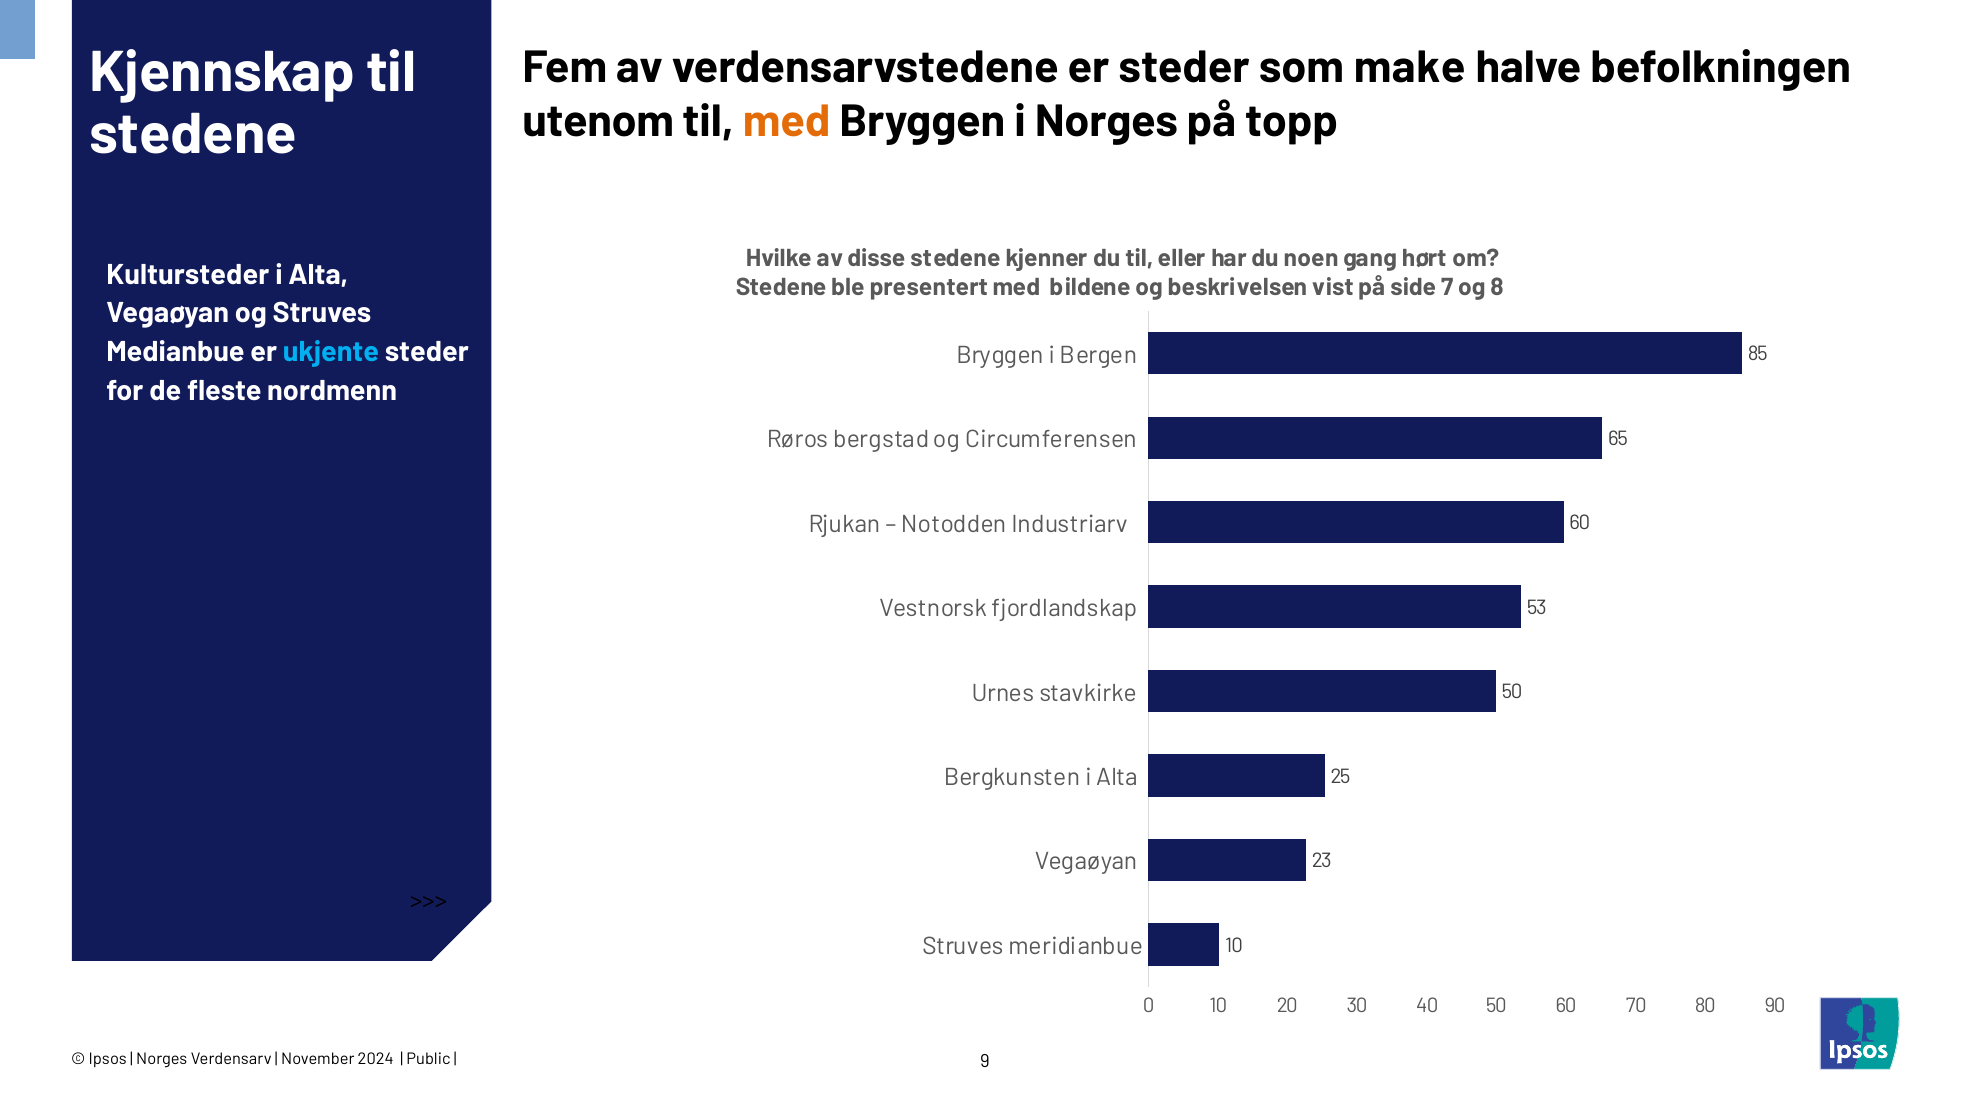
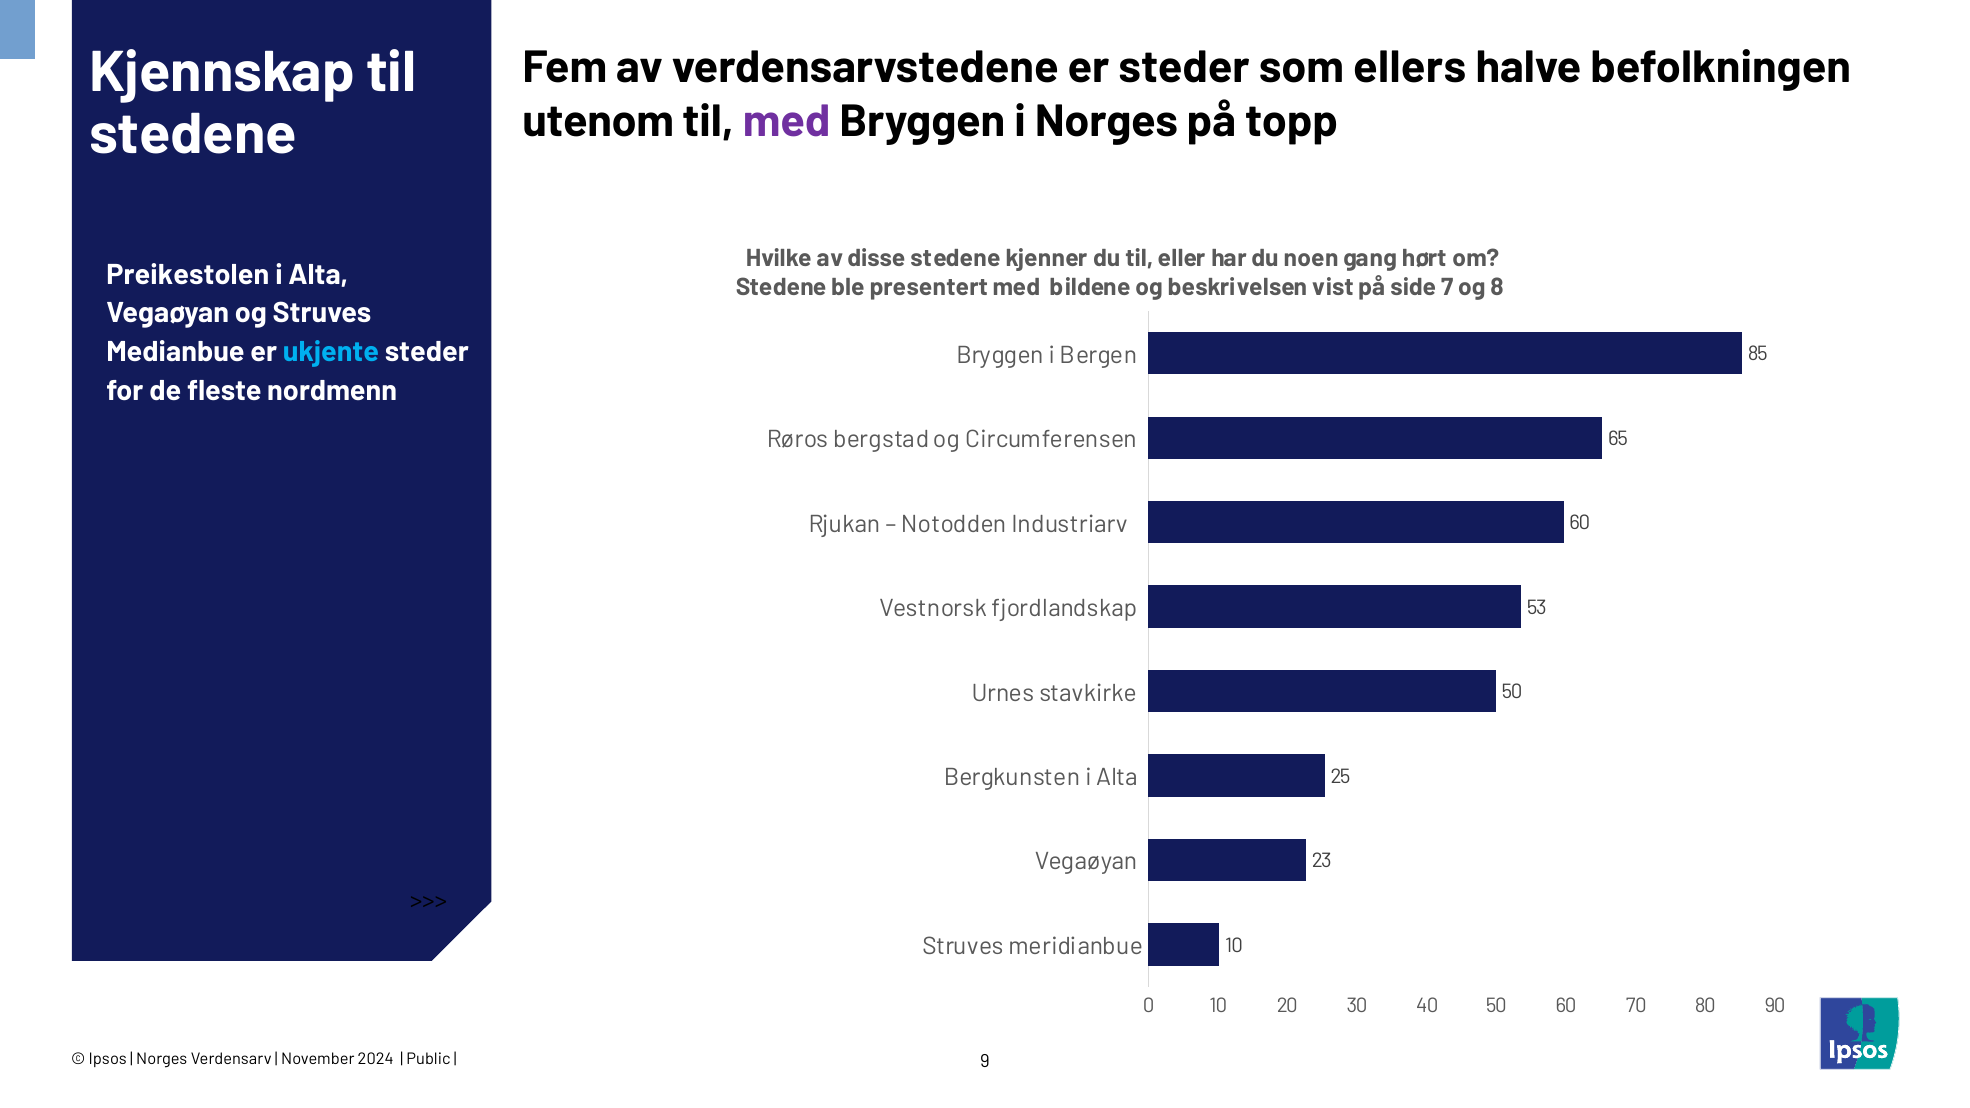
make: make -> ellers (1410, 68)
med colour: orange -> purple (787, 122)
Kultursteder: Kultursteder -> Preikestolen (188, 275)
